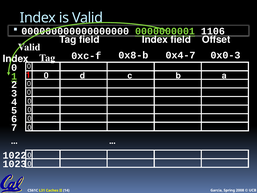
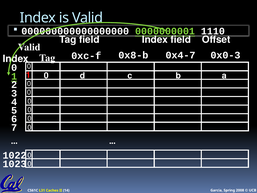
1106: 1106 -> 1110 (213, 31)
